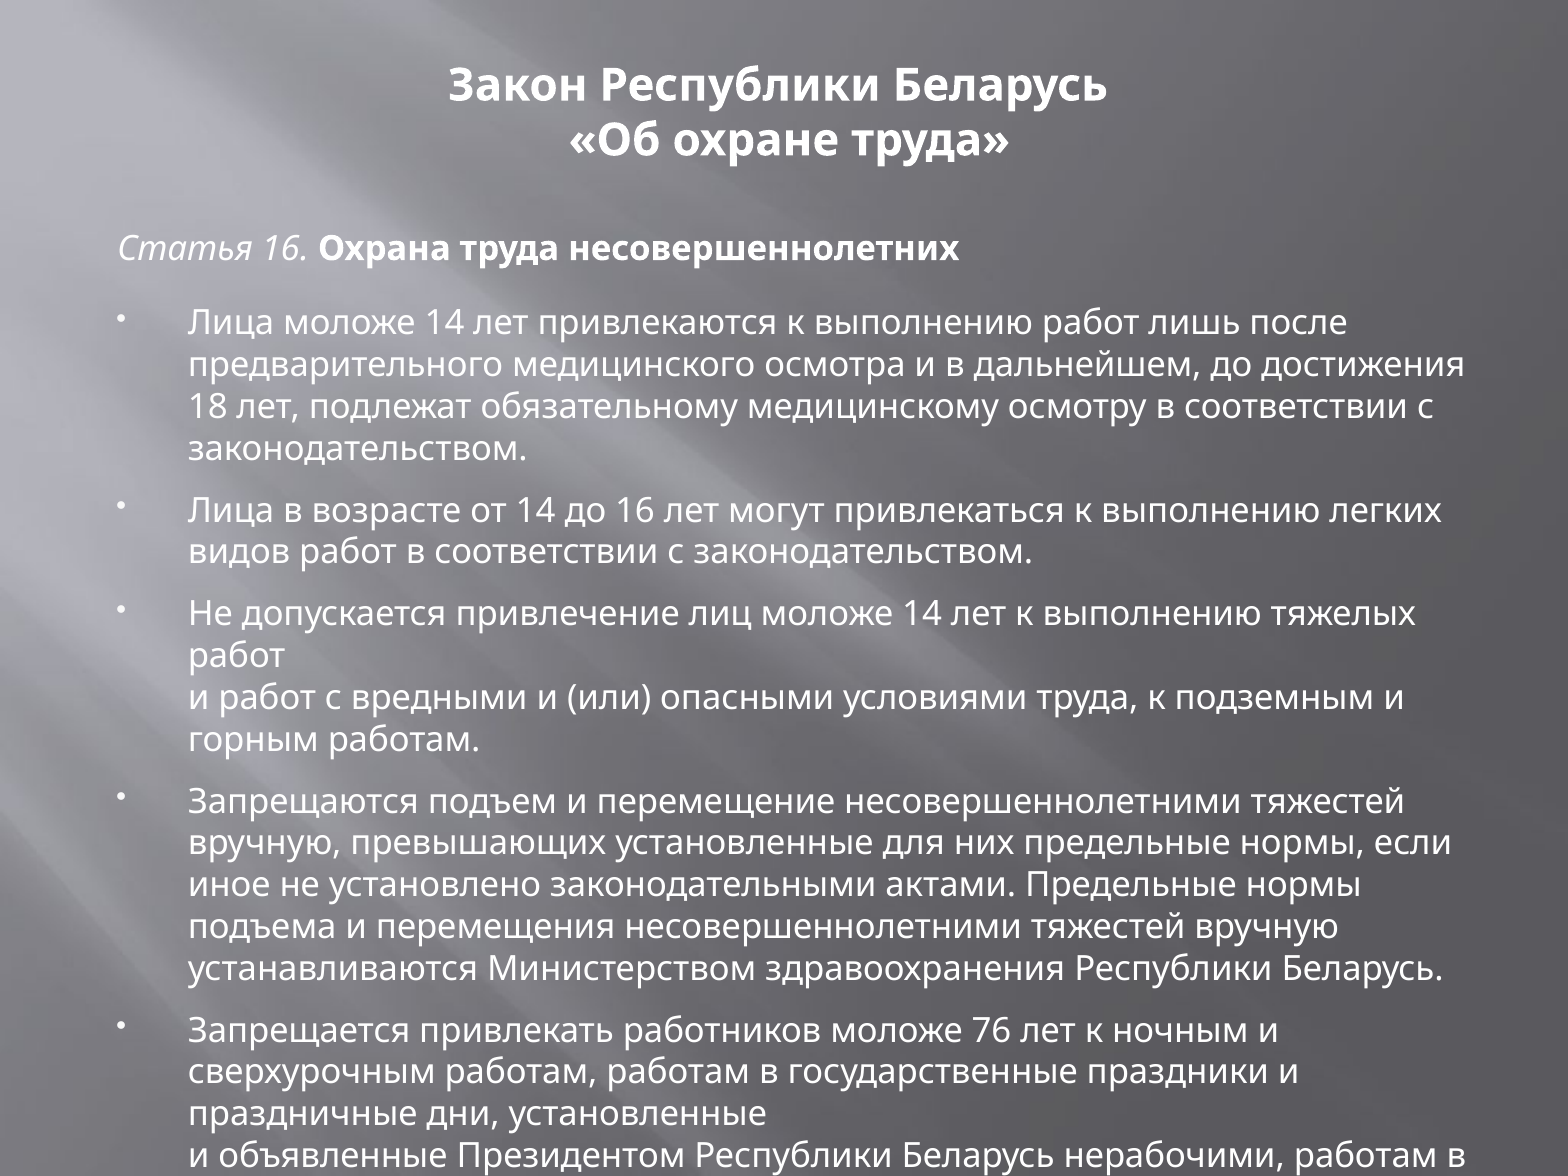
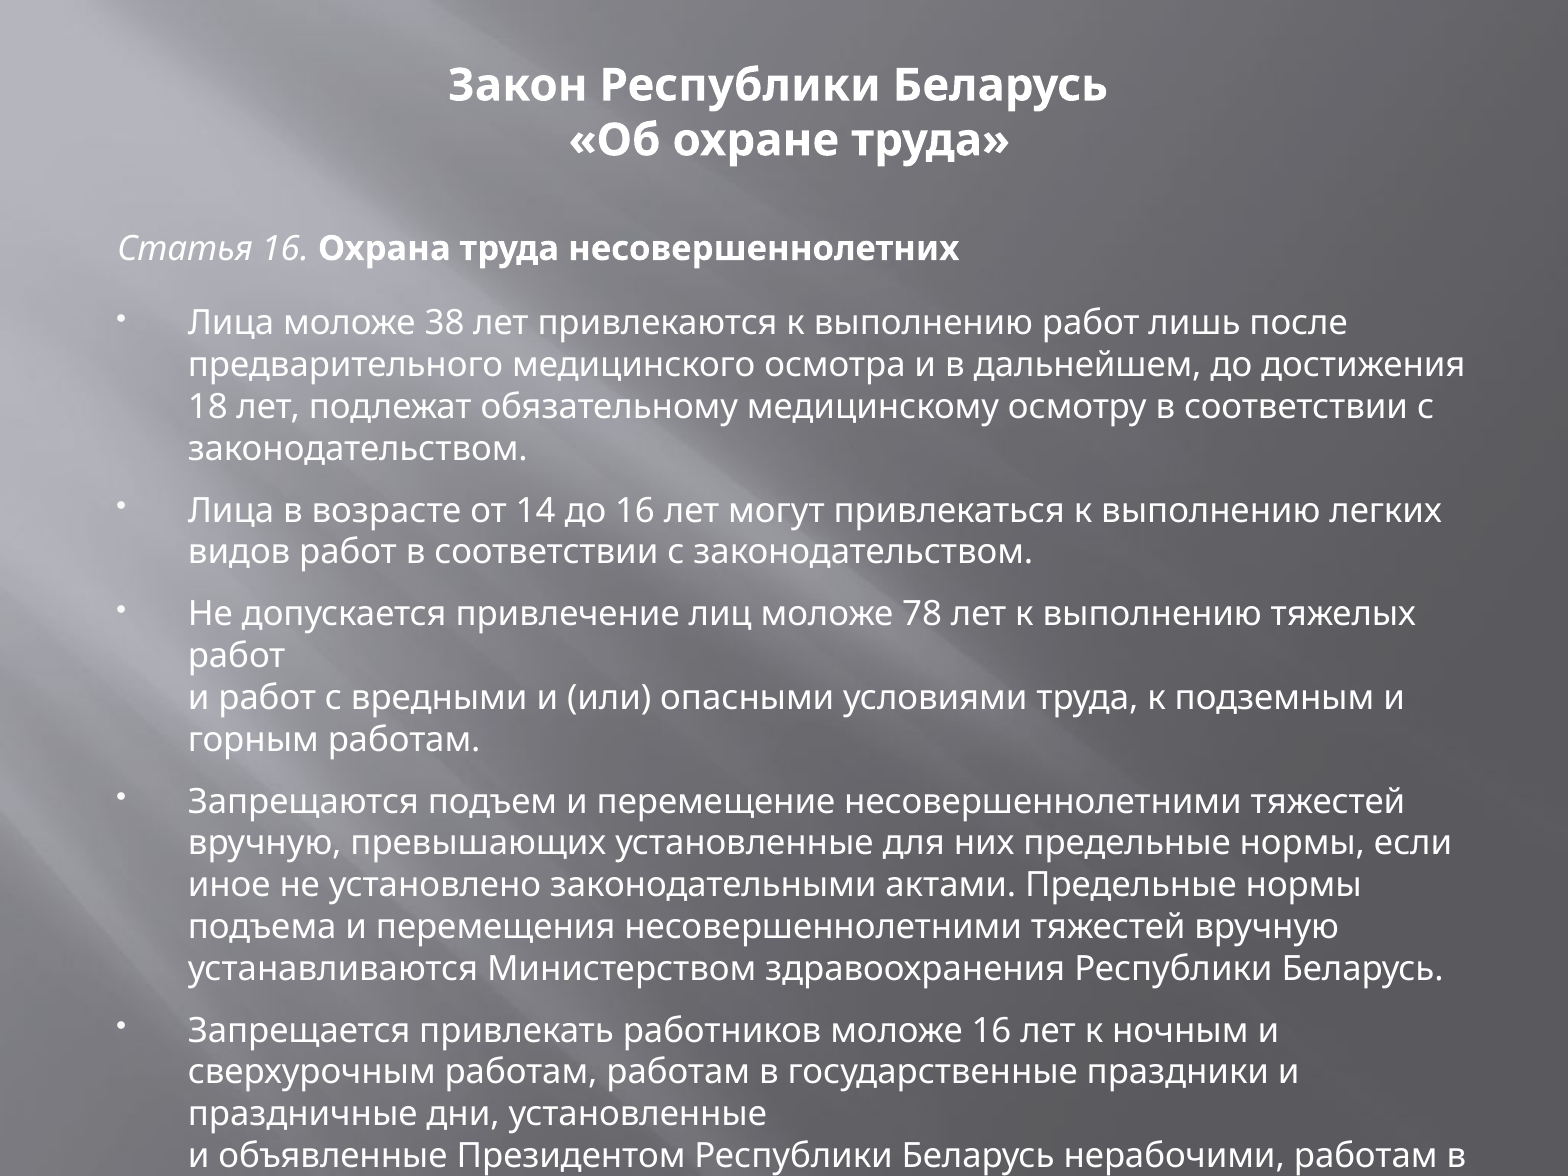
Лица моложе 14: 14 -> 38 (445, 323)
лиц моложе 14: 14 -> 78 (922, 614)
моложе 76: 76 -> 16 (991, 1031)
